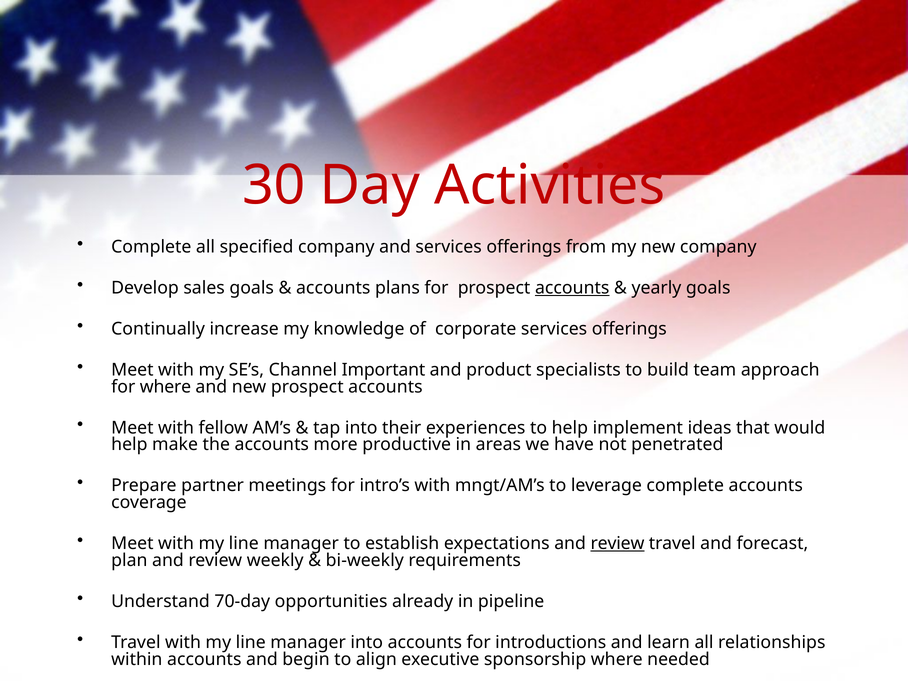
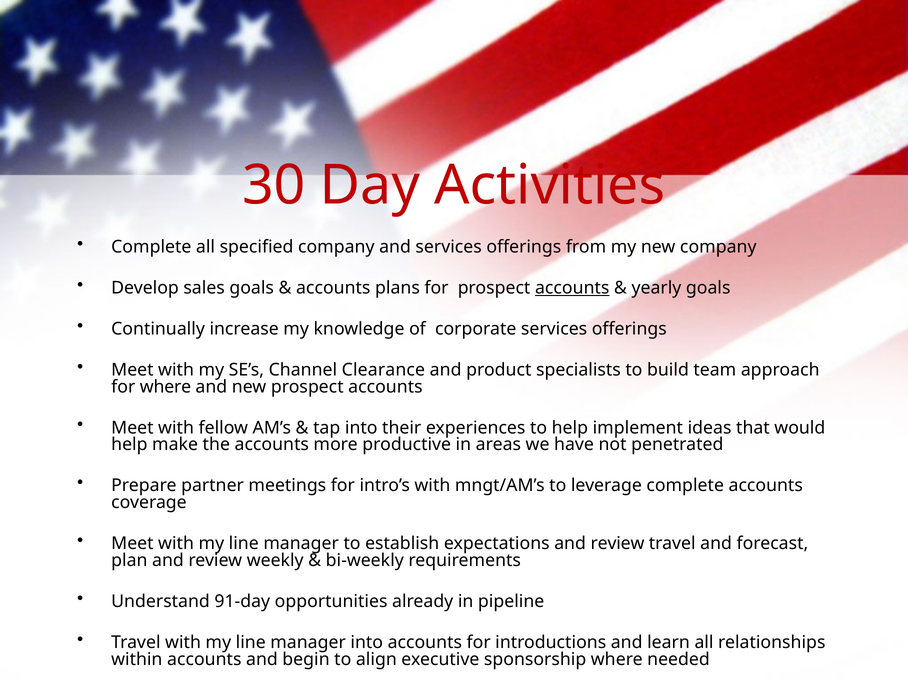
Important: Important -> Clearance (383, 370)
review underline: present -> none (618, 544)
70-day: 70-day -> 91-day (242, 601)
